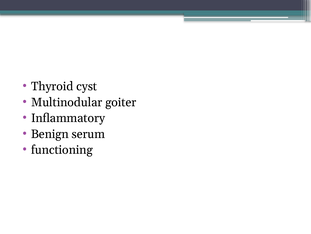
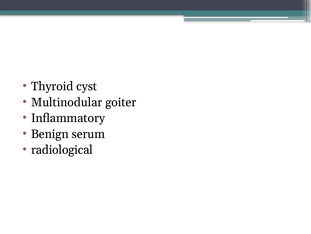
functioning: functioning -> radiological (62, 149)
